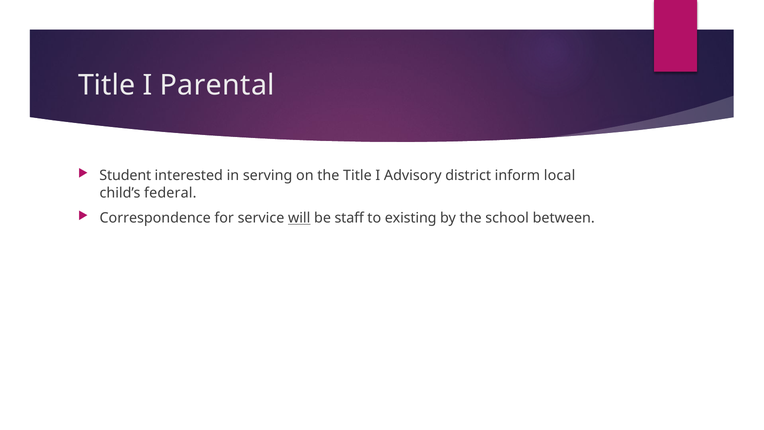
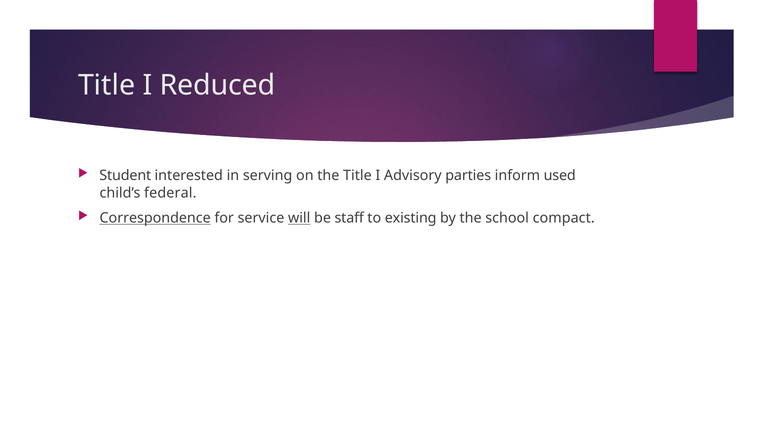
Parental: Parental -> Reduced (218, 85)
district: district -> parties (468, 176)
local: local -> used (560, 176)
Correspondence underline: none -> present (155, 218)
between: between -> compact (564, 218)
